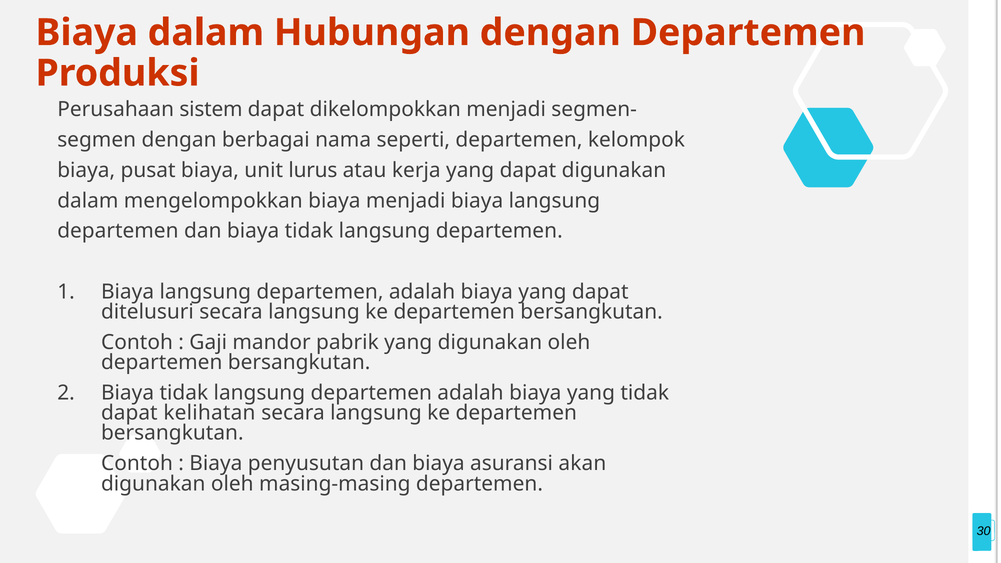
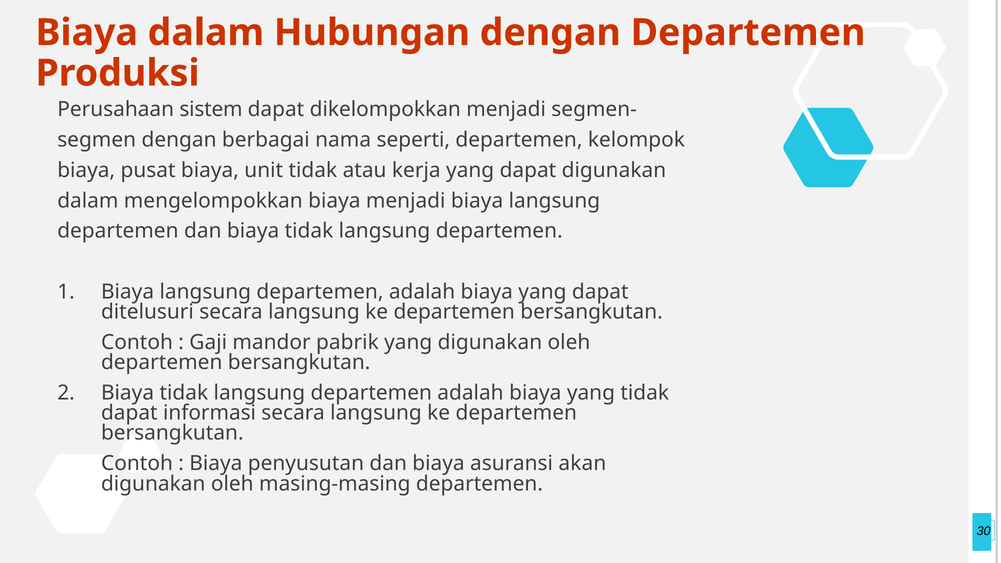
unit lurus: lurus -> tidak (313, 170)
kelihatan: kelihatan -> informasi (210, 413)
